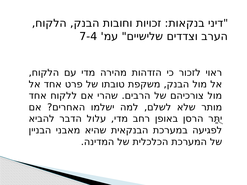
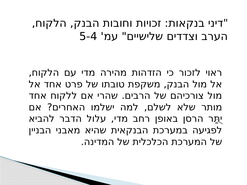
7-4: 7-4 -> 5-4 (88, 37)
